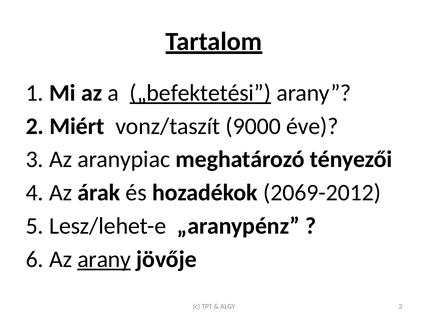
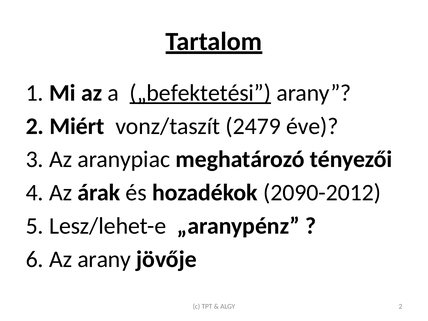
9000: 9000 -> 2479 (253, 126)
2069-2012: 2069-2012 -> 2090-2012 (322, 193)
arany underline: present -> none (104, 259)
